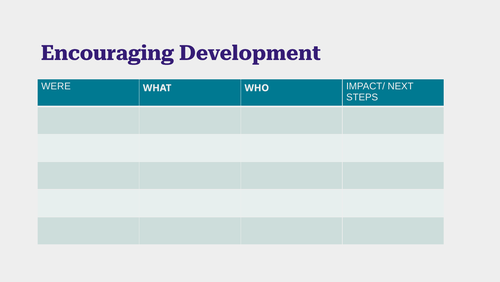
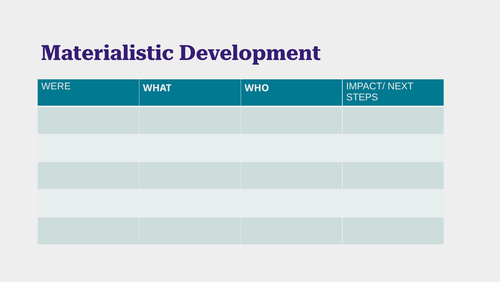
Encouraging: Encouraging -> Materialistic (107, 53)
